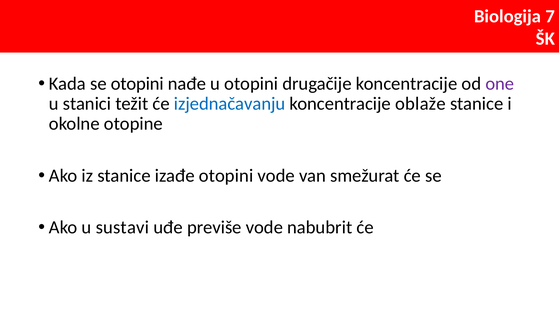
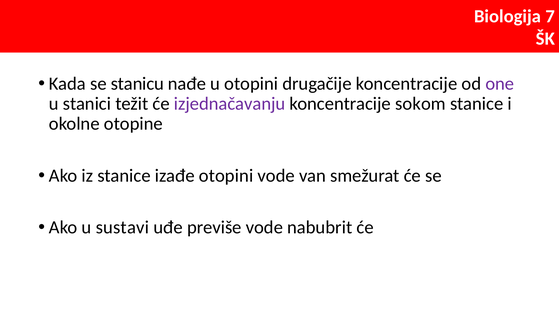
se otopini: otopini -> stanicu (137, 84)
izjednačavanju colour: blue -> purple (230, 104)
oblaže: oblaže -> sokom (420, 104)
